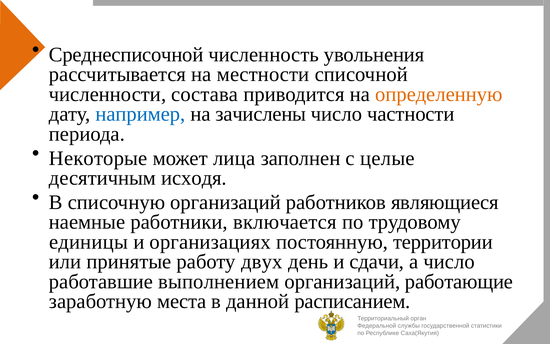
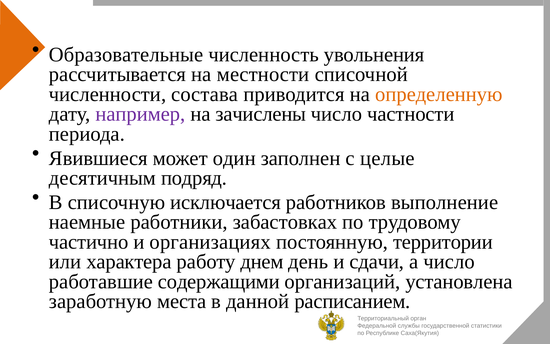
Среднесписочной: Среднесписочной -> Образовательные (126, 55)
например colour: blue -> purple (140, 114)
Некоторые: Некоторые -> Явившиеся (98, 158)
лица: лица -> один (234, 158)
исходя: исходя -> подряд (194, 178)
списочную организаций: организаций -> исключается (226, 202)
являющиеся: являющиеся -> выполнение (445, 202)
включается: включается -> забастовках (285, 222)
единицы: единицы -> частично (89, 242)
принятые: принятые -> характера (129, 262)
двух: двух -> днем (262, 262)
выполнением: выполнением -> содержащими (219, 281)
работающие: работающие -> установлена (459, 281)
